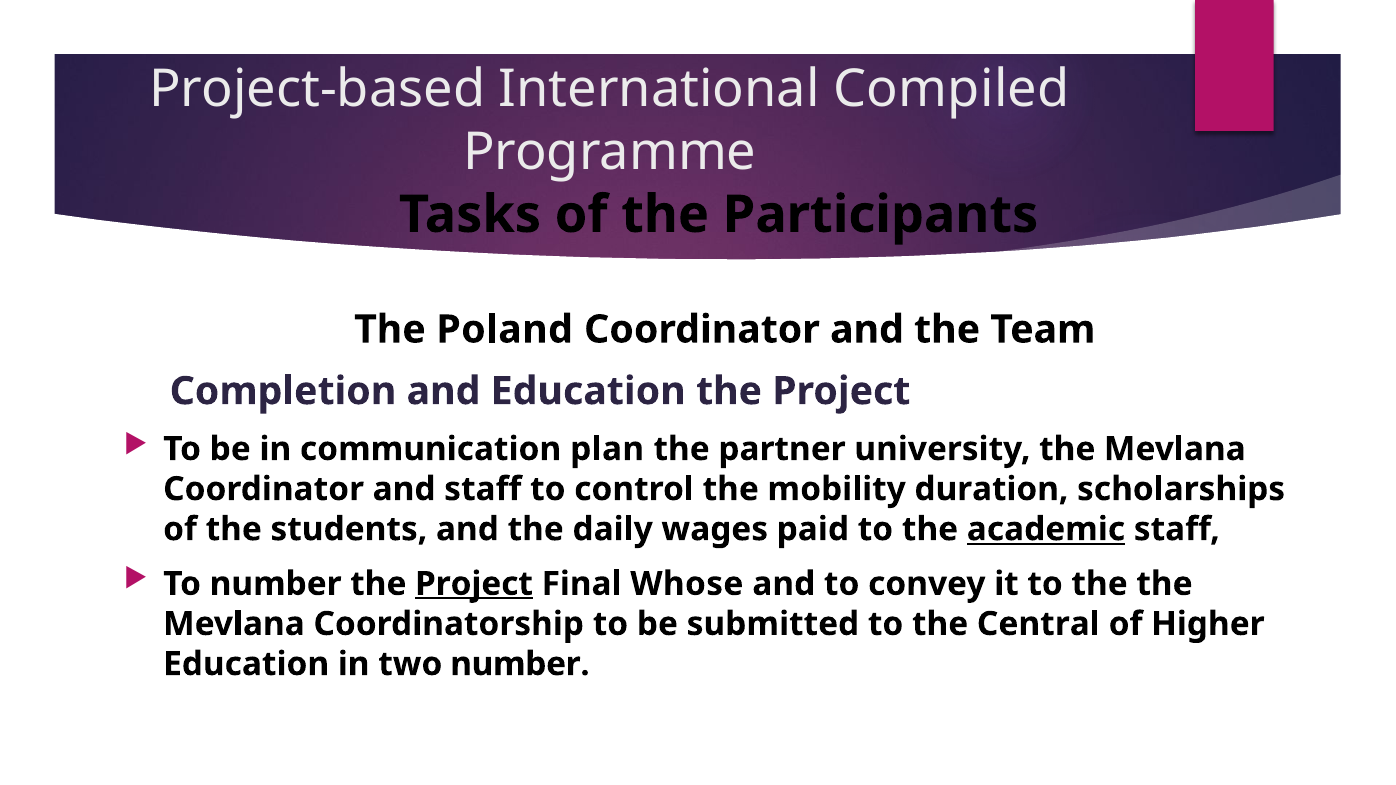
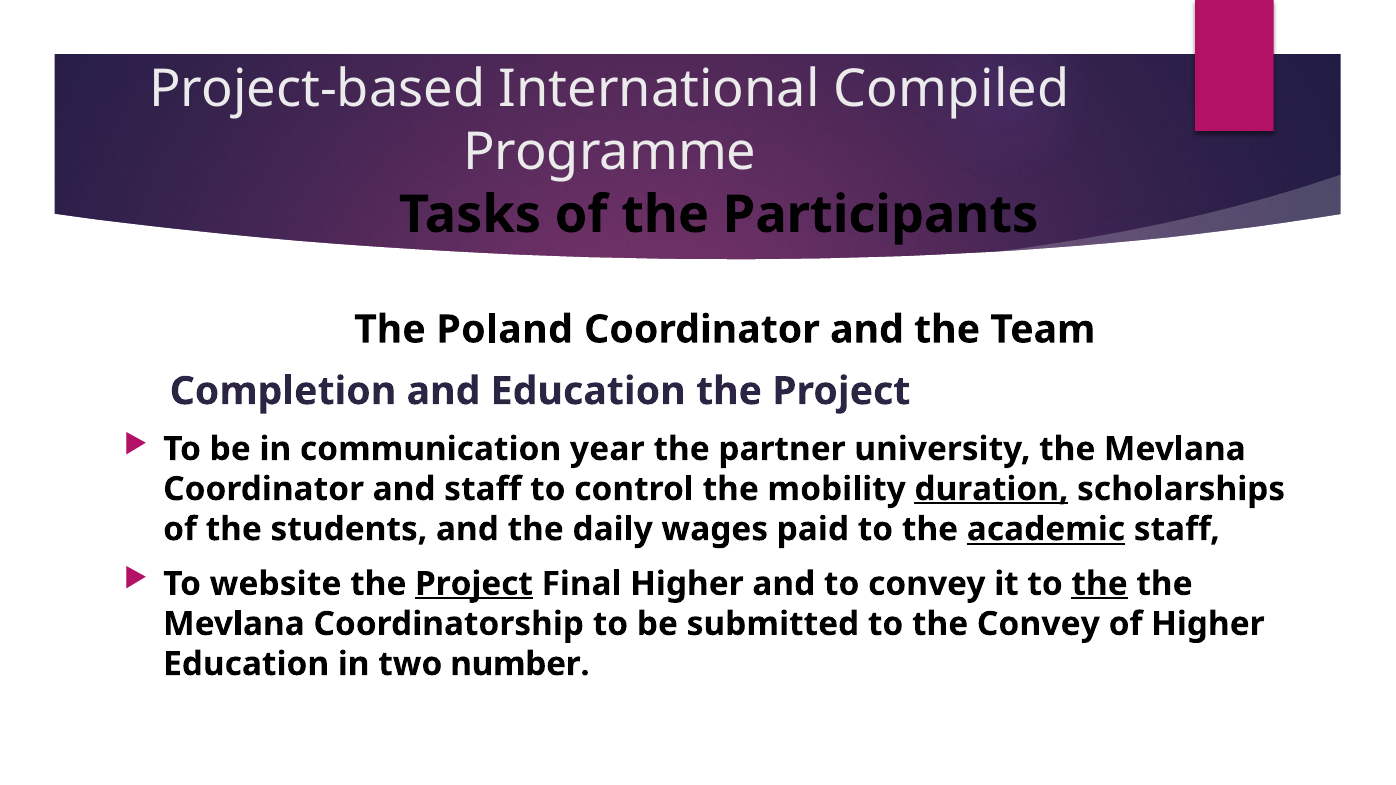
plan: plan -> year (607, 449)
duration underline: none -> present (991, 489)
To number: number -> website (276, 584)
Final Whose: Whose -> Higher (687, 584)
the underline: none -> present (1100, 584)
the Central: Central -> Convey (1038, 624)
